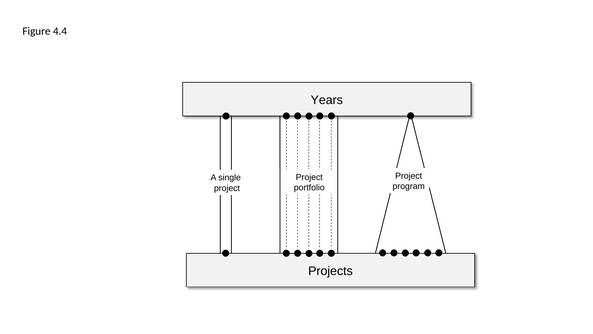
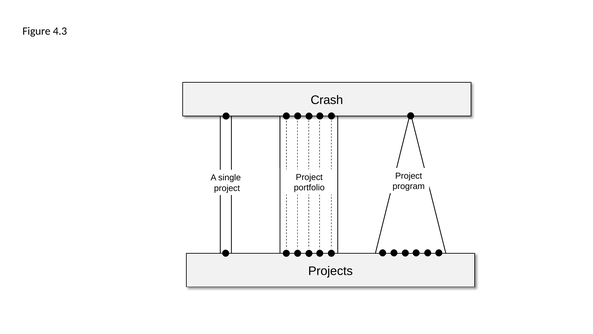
4.4: 4.4 -> 4.3 (60, 31)
Years: Years -> Crash (327, 100)
